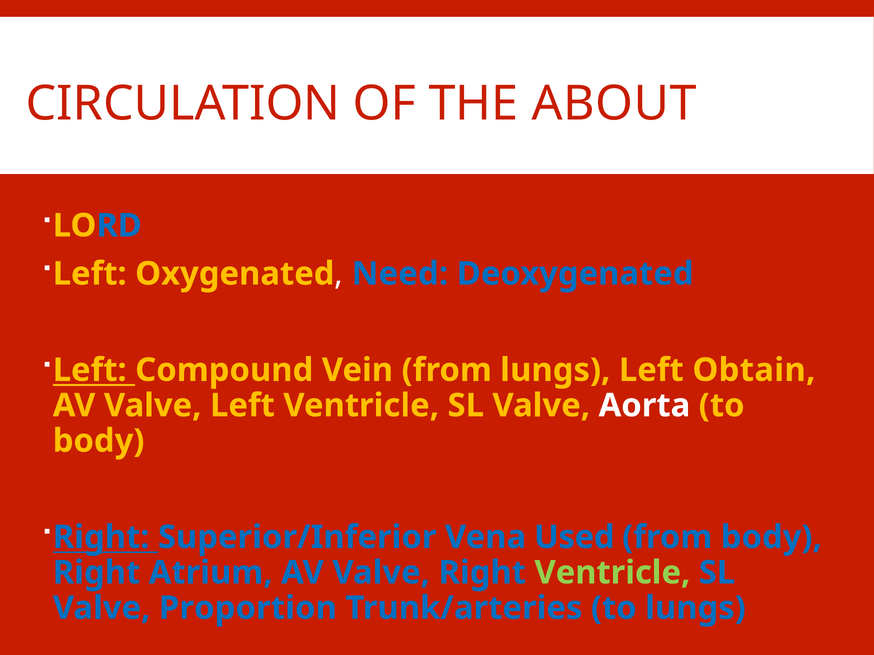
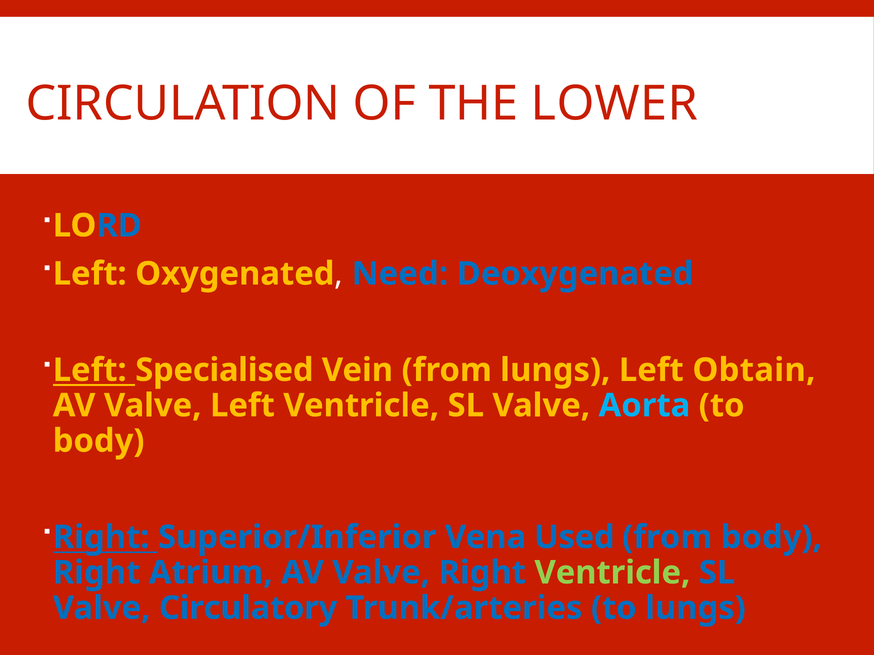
ABOUT: ABOUT -> LOWER (614, 104)
Compound: Compound -> Specialised (224, 370)
Aorta colour: white -> light blue (644, 406)
Proportion: Proportion -> Circulatory (248, 609)
